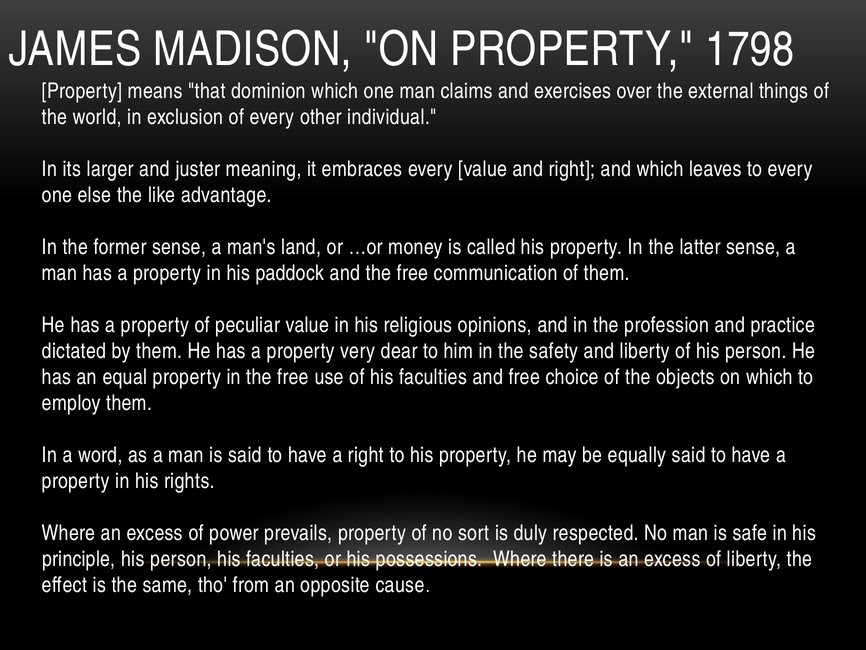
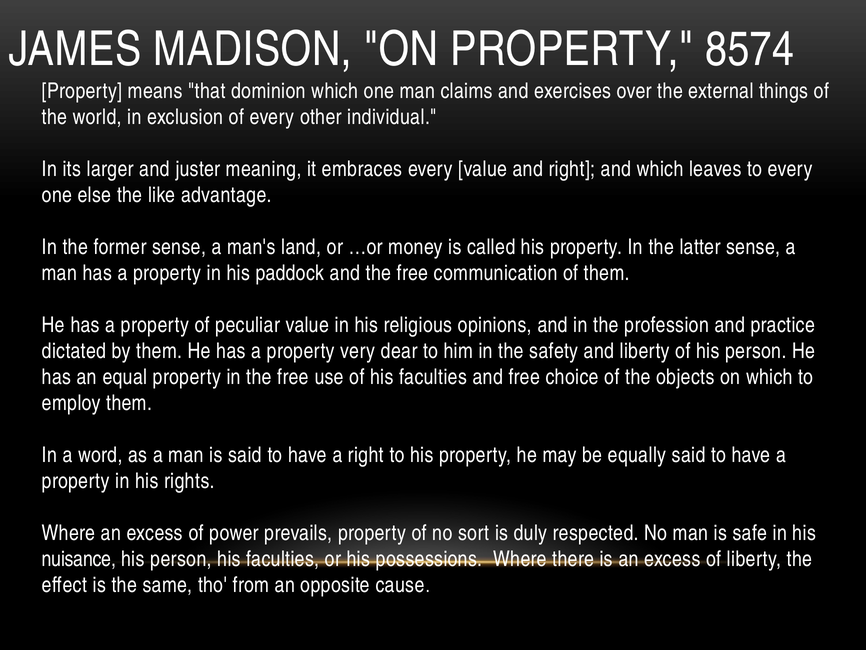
1798: 1798 -> 8574 (750, 50)
principle: principle -> nuisance (79, 559)
